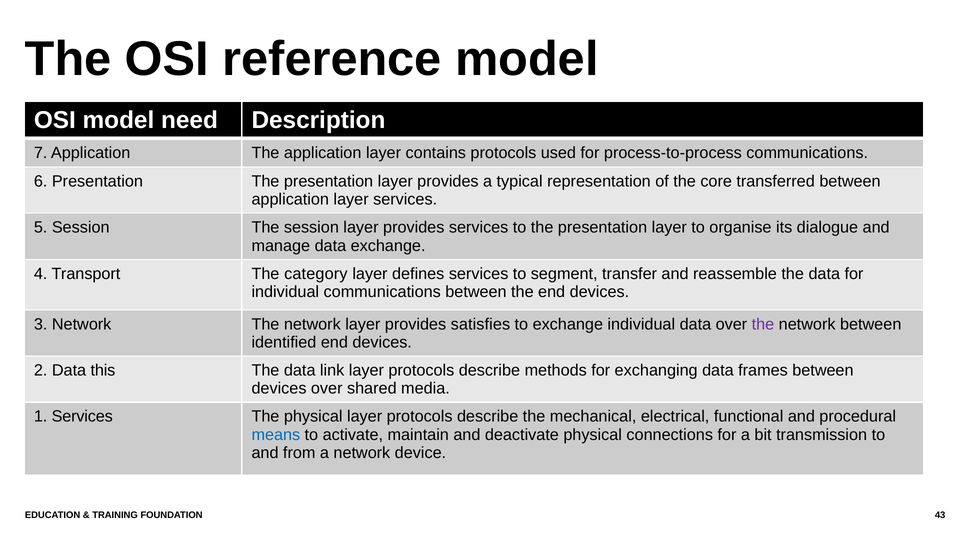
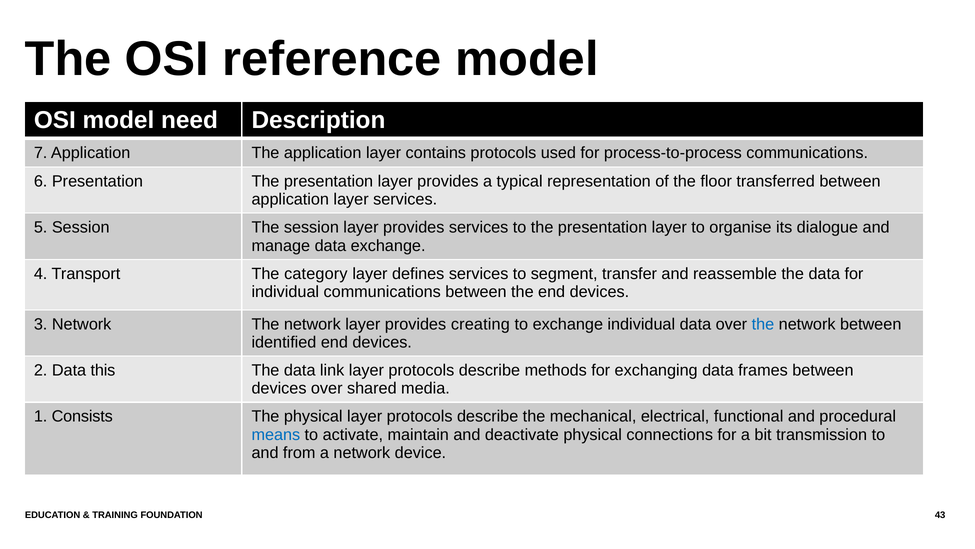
core: core -> floor (716, 181)
satisfies: satisfies -> creating (480, 324)
the colour: purple -> blue (763, 324)
1 Services: Services -> Consists (82, 416)
